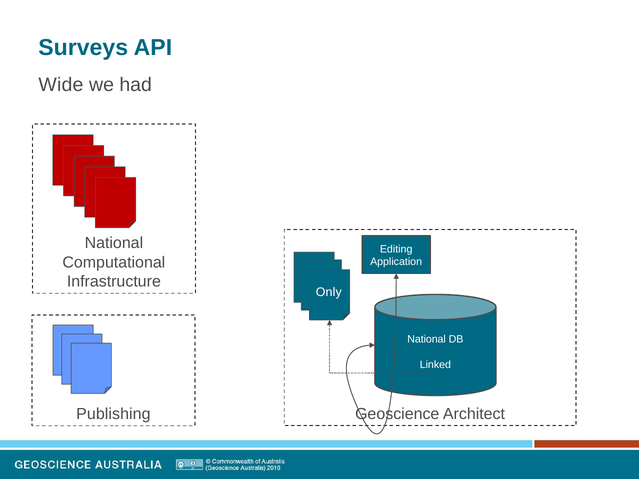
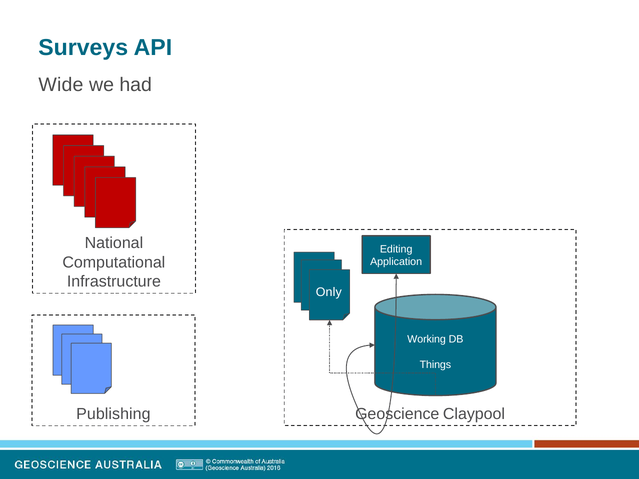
National: National -> Working (427, 339)
Linked: Linked -> Things (435, 365)
Architect: Architect -> Claypool (474, 414)
